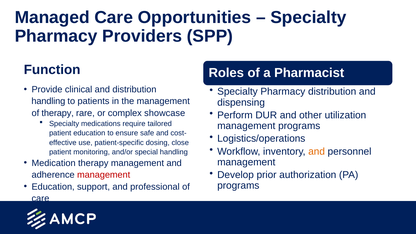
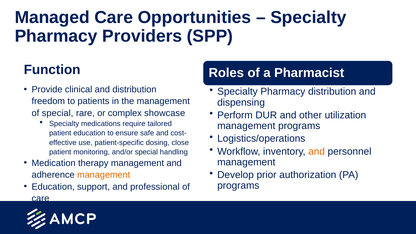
handling: handling -> freedom (48, 101)
of therapy: therapy -> special (58, 113)
management colour: red -> orange (104, 175)
